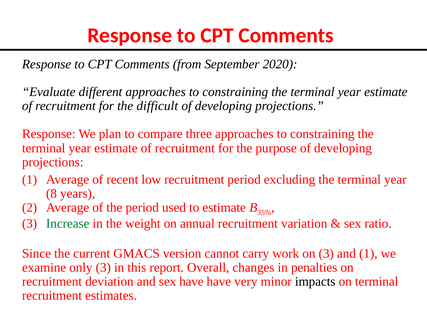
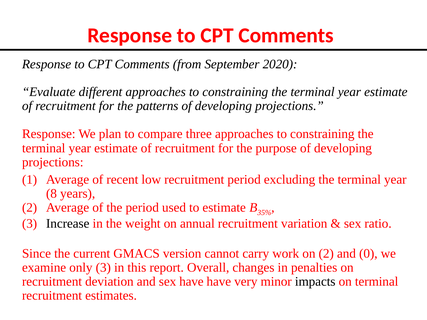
difficult: difficult -> patterns (157, 106)
Increase colour: green -> black (68, 224)
on 3: 3 -> 2 (326, 254)
and 1: 1 -> 0 (368, 254)
